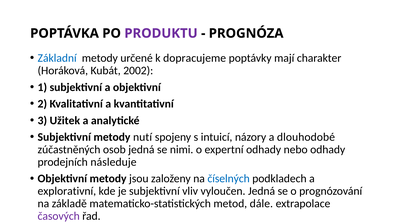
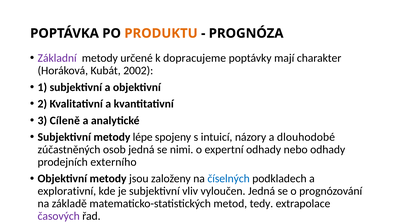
PRODUKTU colour: purple -> orange (161, 33)
Základní colour: blue -> purple (57, 58)
Užitek: Užitek -> Cíleně (65, 120)
nutí: nutí -> lépe (143, 137)
následuje: následuje -> externího (113, 162)
dále: dále -> tedy (261, 203)
